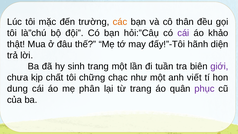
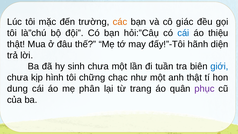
thân: thân -> giác (185, 22)
cái colour: purple -> blue (183, 33)
khảo: khảo -> thiệu (218, 33)
sinh trang: trang -> chưa (98, 66)
giới colour: purple -> blue (219, 66)
chất: chất -> hình (55, 77)
anh viết: viết -> thật (194, 77)
